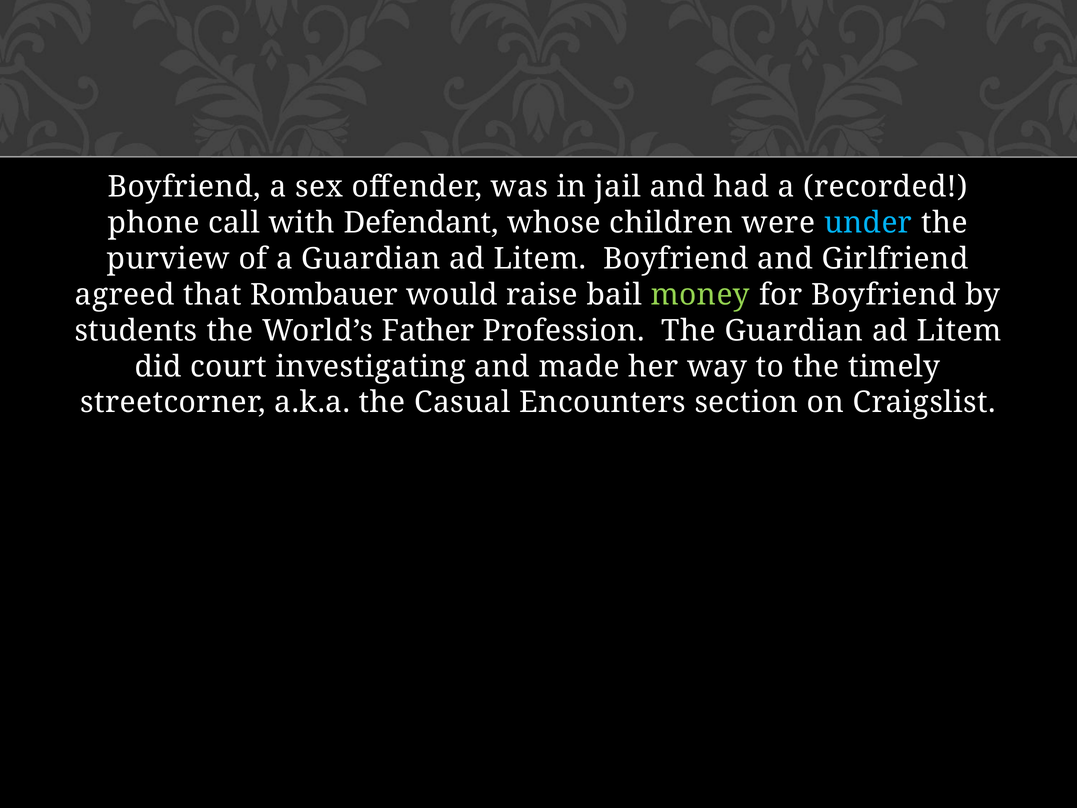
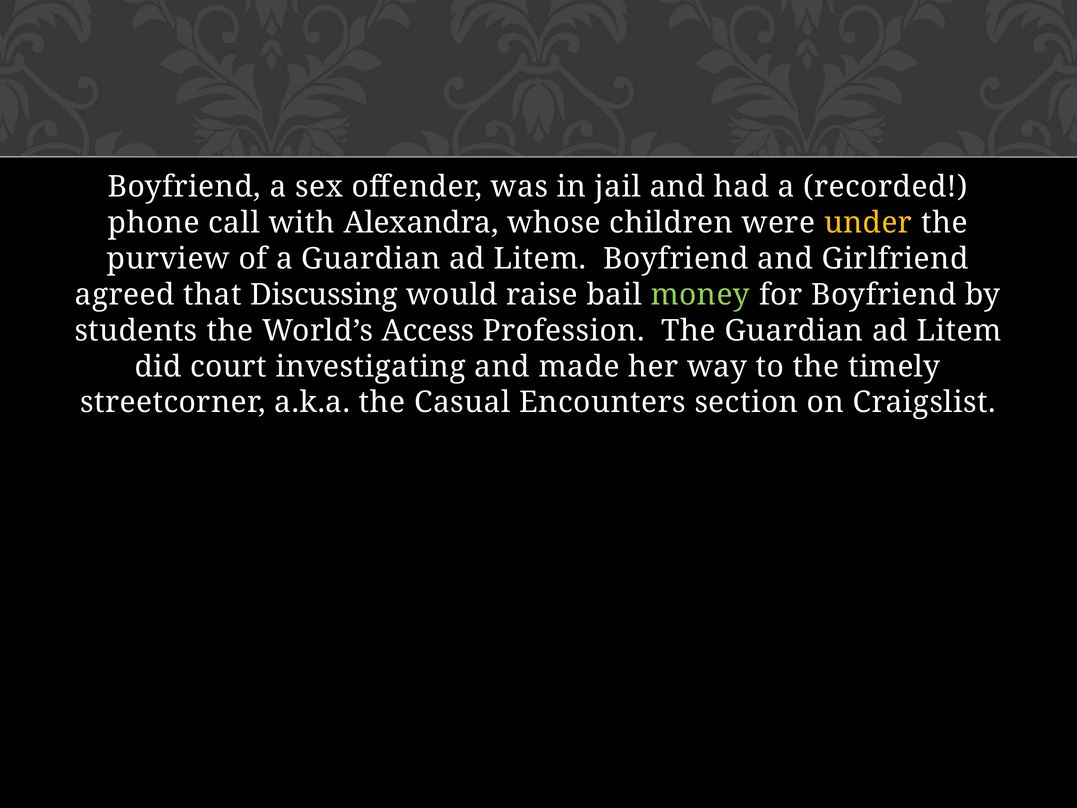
Defendant: Defendant -> Alexandra (421, 223)
under colour: light blue -> yellow (868, 223)
Rombauer: Rombauer -> Discussing (324, 295)
Father: Father -> Access (428, 331)
